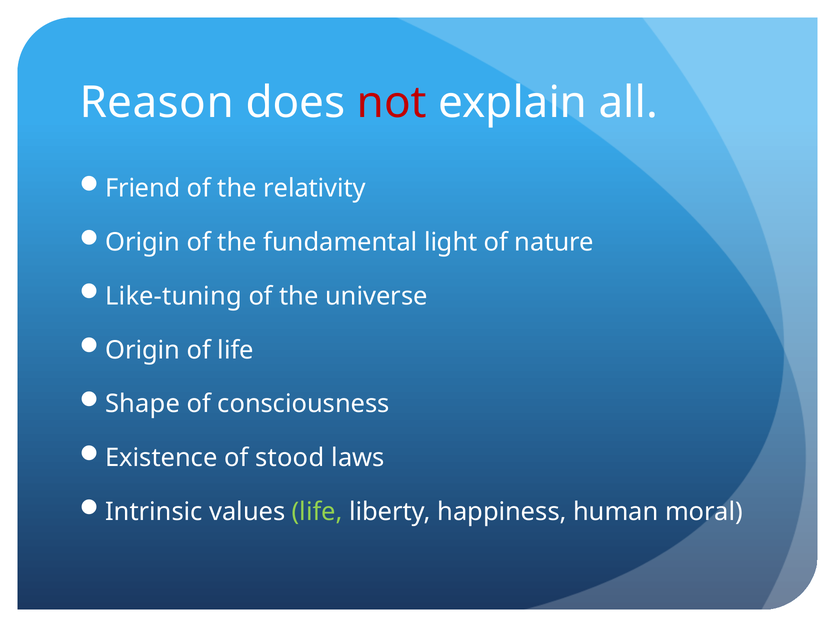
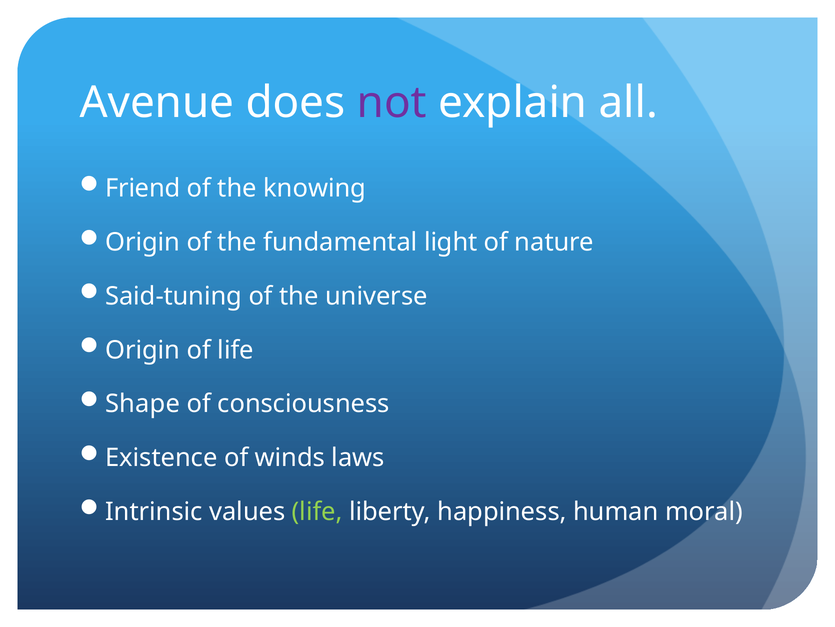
Reason: Reason -> Avenue (157, 103)
not colour: red -> purple (392, 103)
relativity: relativity -> knowing (315, 188)
Like-tuning: Like-tuning -> Said-tuning (174, 296)
stood: stood -> winds (290, 457)
